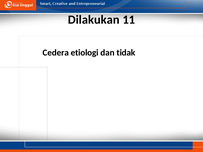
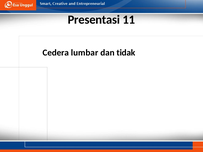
Dilakukan: Dilakukan -> Presentasi (94, 20)
etiologi: etiologi -> lumbar (85, 53)
